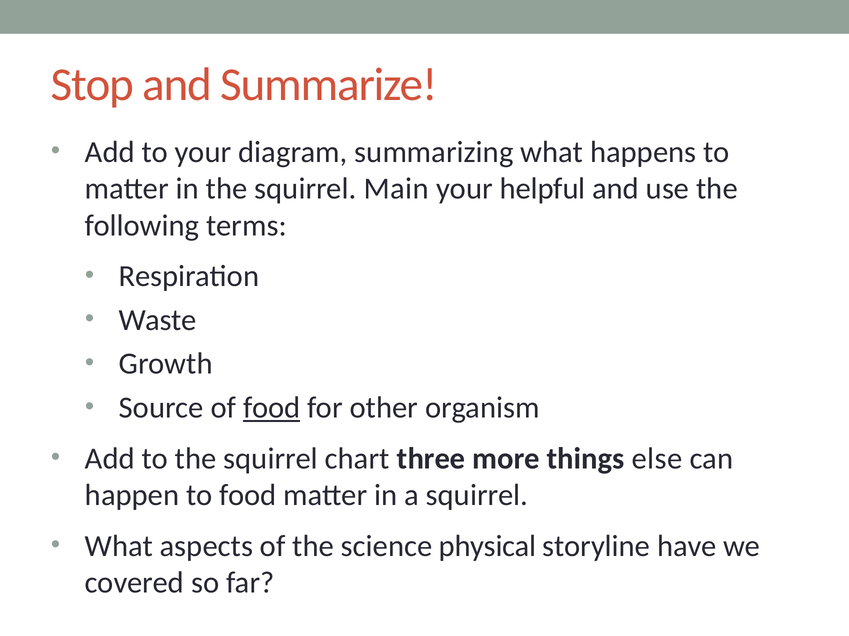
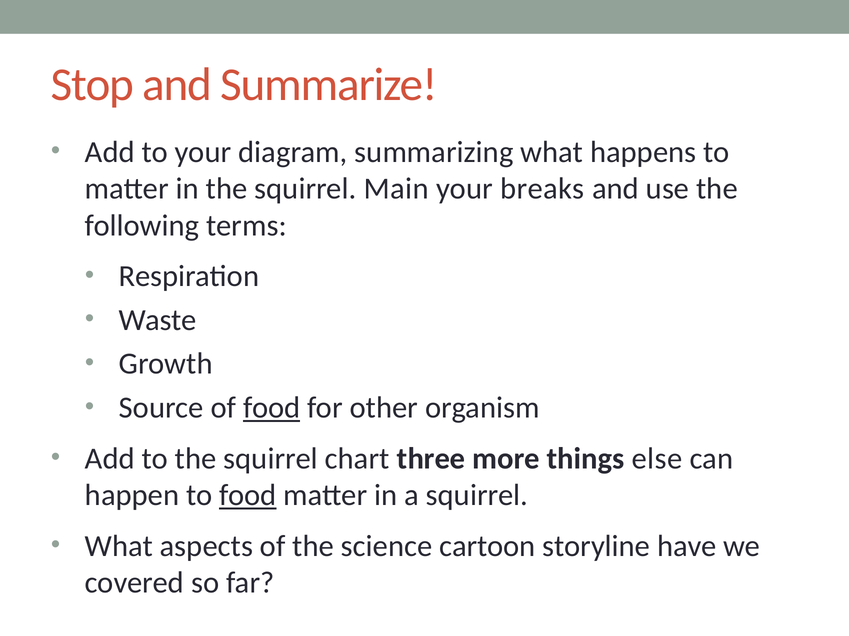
helpful: helpful -> breaks (542, 189)
food underline: none -> present (248, 496)
physical: physical -> cartoon (487, 547)
